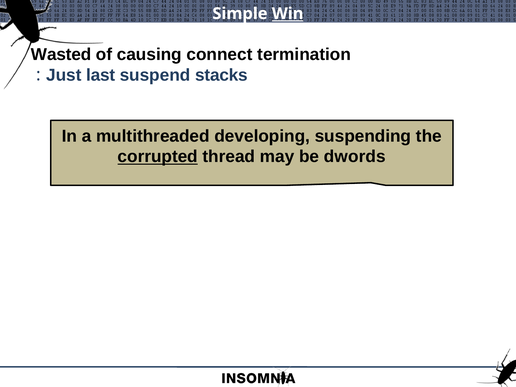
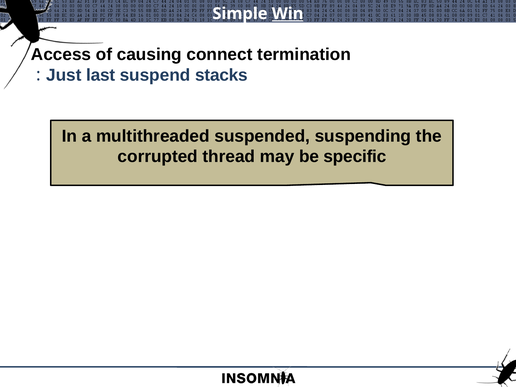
Wasted: Wasted -> Access (61, 54)
developing: developing -> suspended (262, 136)
corrupted underline: present -> none (158, 157)
dwords: dwords -> specific (355, 157)
